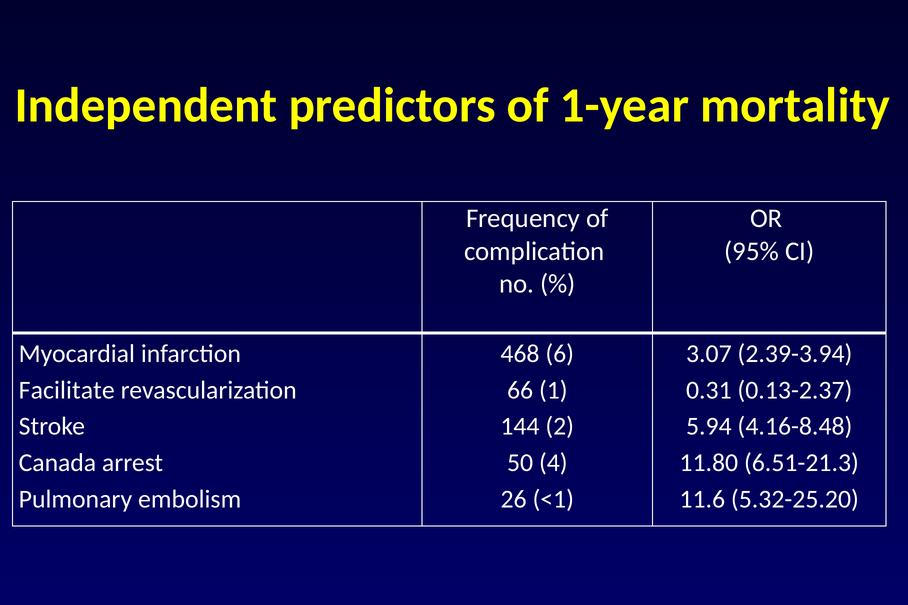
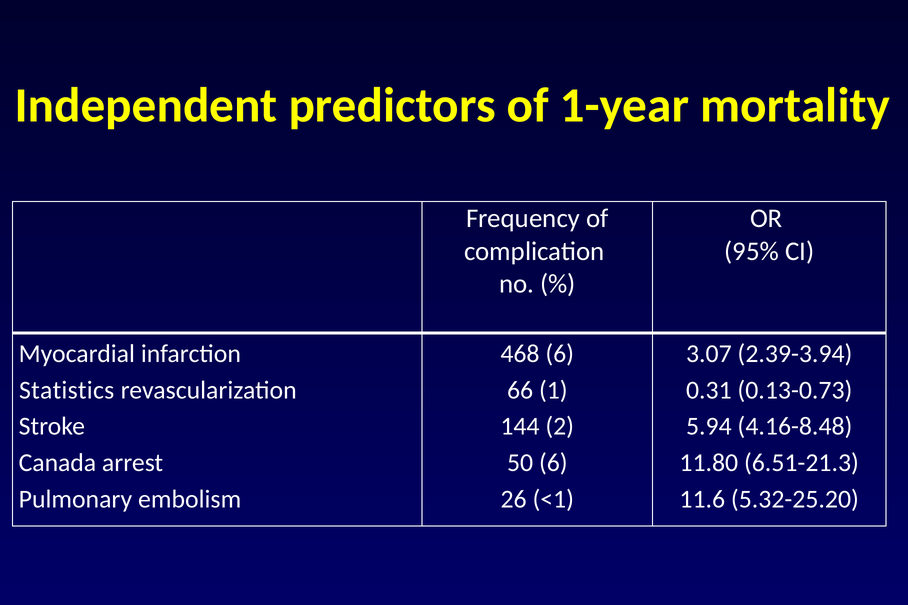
Facilitate: Facilitate -> Statistics (67, 390)
0.13-2.37: 0.13-2.37 -> 0.13-0.73 (795, 390)
50 4: 4 -> 6 (553, 463)
